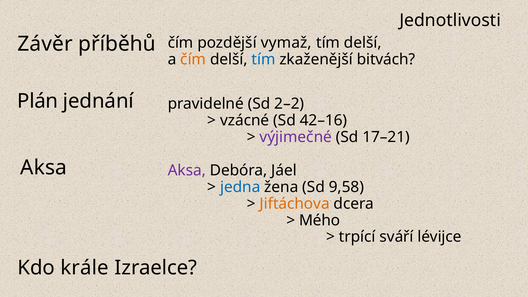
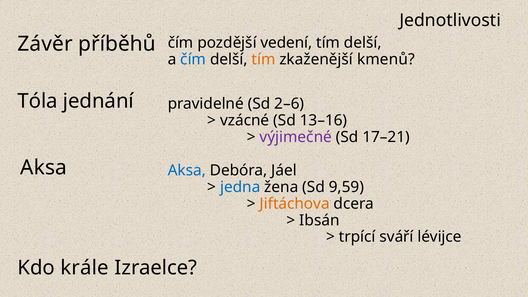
vymaž: vymaž -> vedení (286, 43)
čím colour: orange -> blue (193, 59)
tím colour: blue -> orange (263, 59)
bitvách: bitvách -> kmenů (386, 59)
Plán: Plán -> Tóla (38, 101)
2–2: 2–2 -> 2–6 (289, 104)
42–16: 42–16 -> 13–16 (324, 121)
Aksa colour: purple -> blue (187, 170)
9,58: 9,58 -> 9,59 (346, 187)
Mého: Mého -> Ibsán (319, 220)
